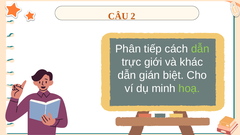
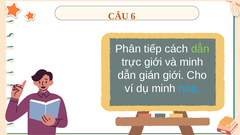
2: 2 -> 6 (133, 16)
và khác: khác -> minh (191, 62)
gián biệt: biệt -> giới (173, 75)
hoạ colour: light green -> light blue (189, 88)
